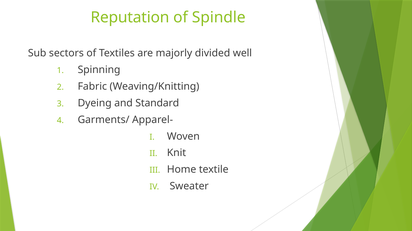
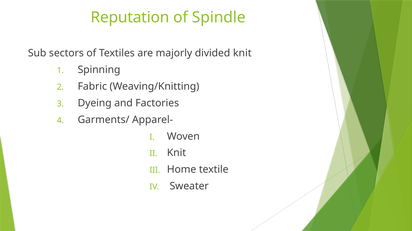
divided well: well -> knit (242, 53)
Standard: Standard -> Factories (157, 103)
